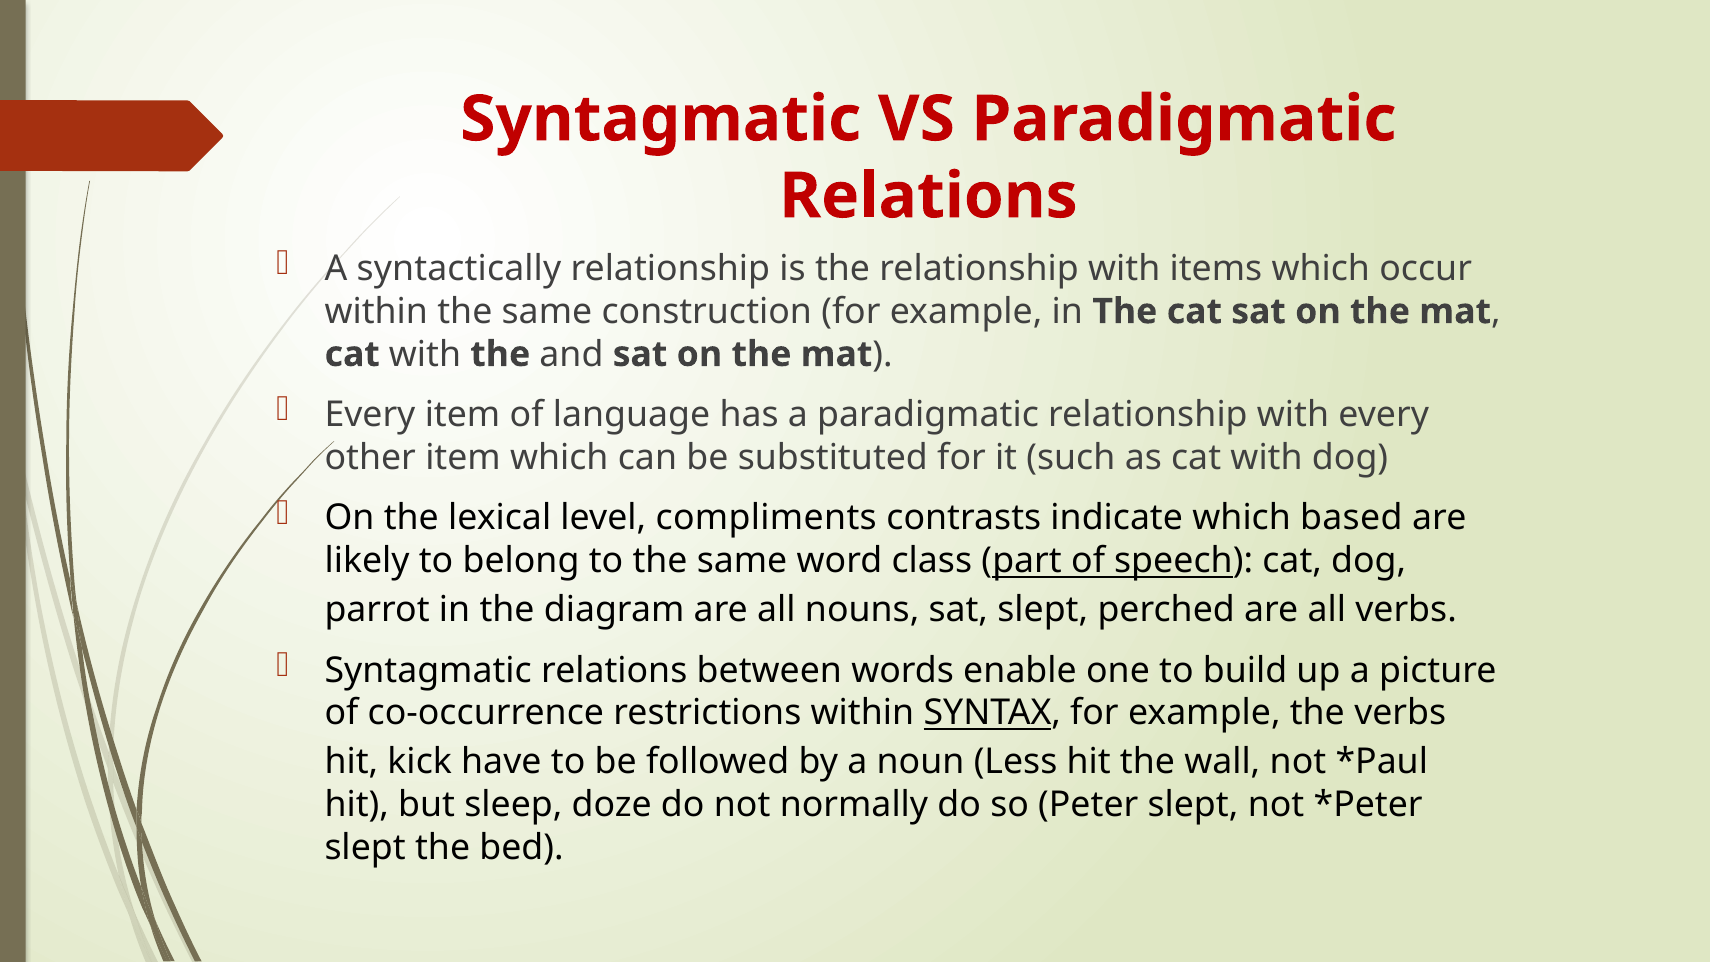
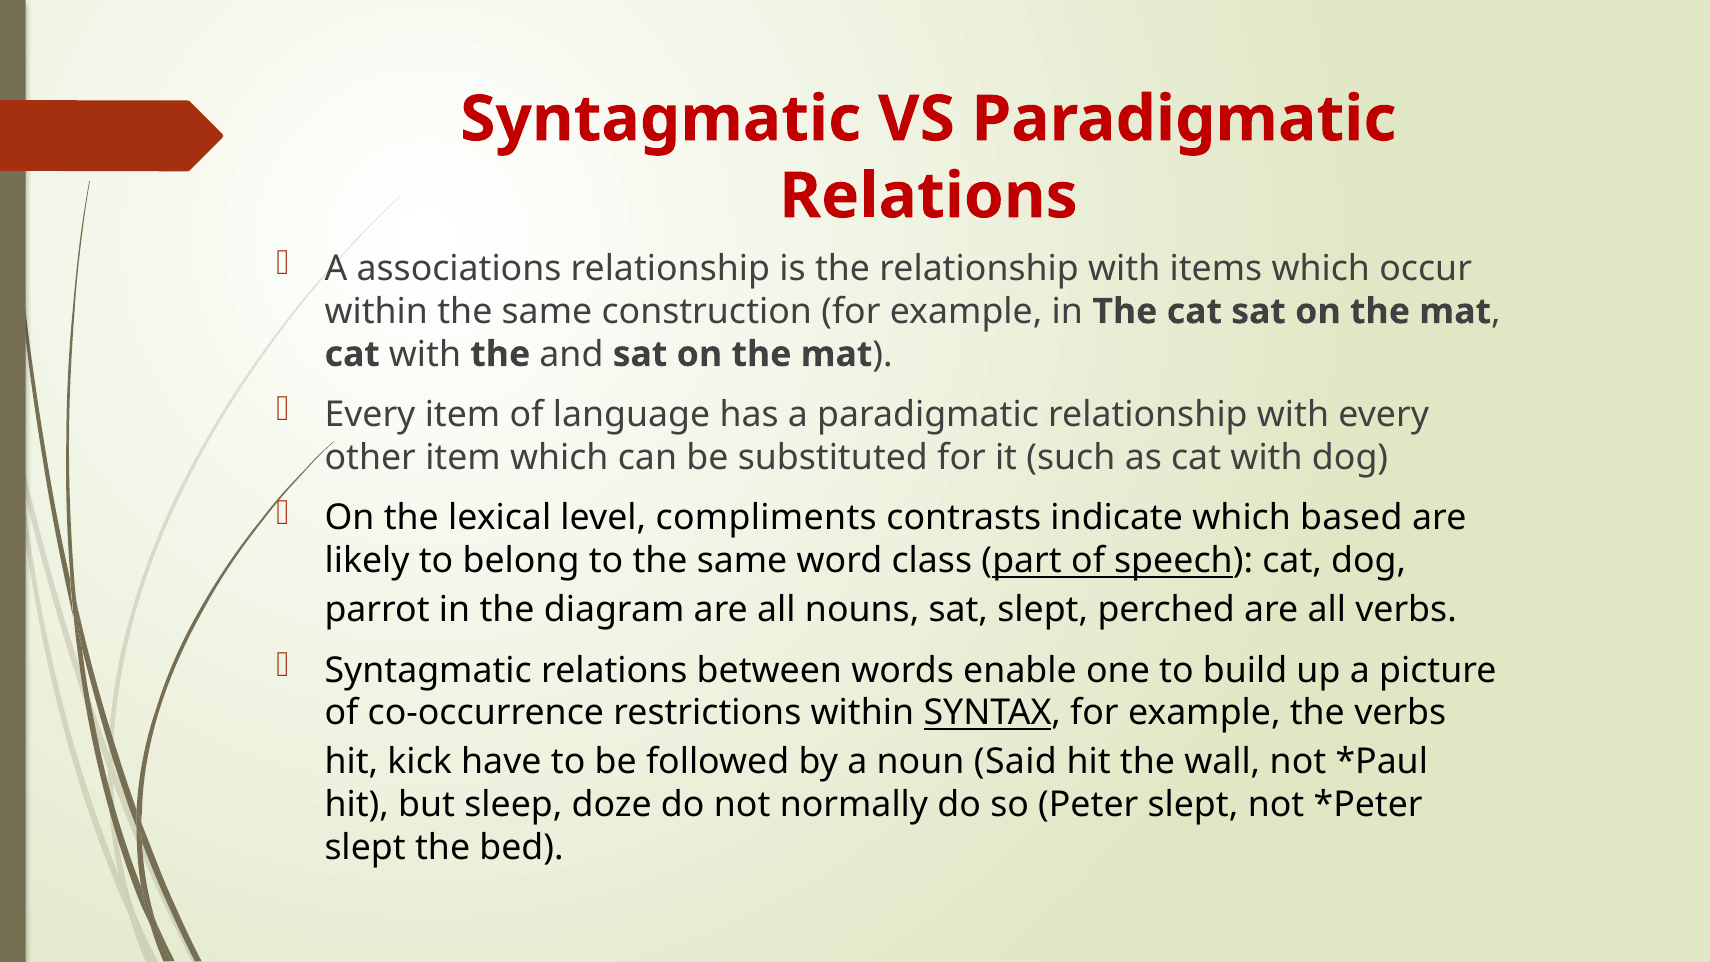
syntactically: syntactically -> associations (459, 269)
Less: Less -> Said (1015, 762)
